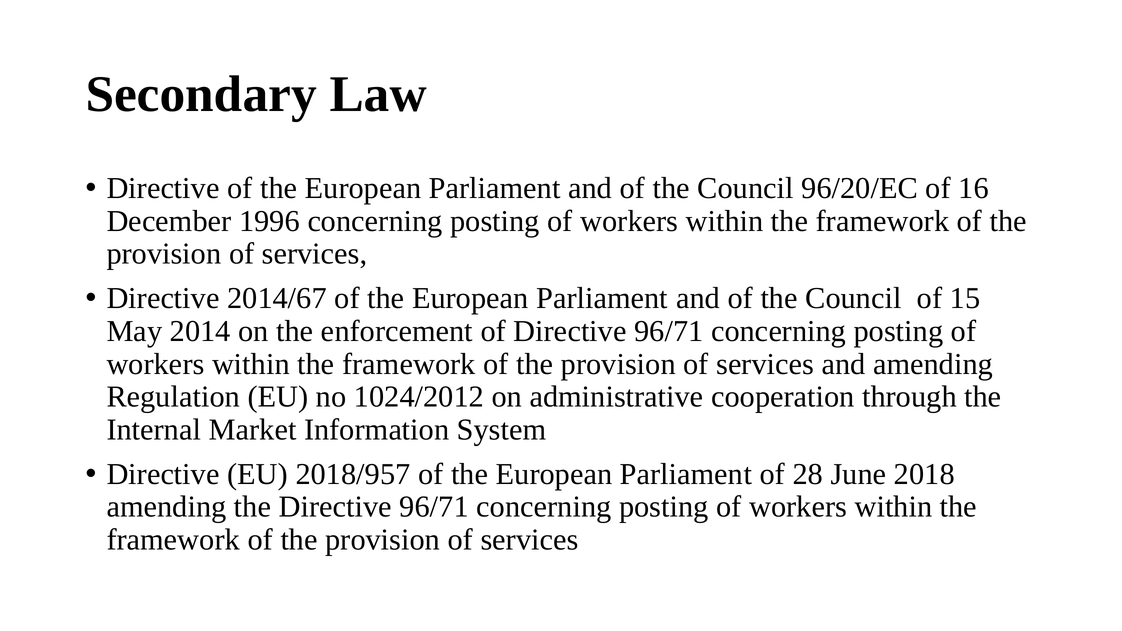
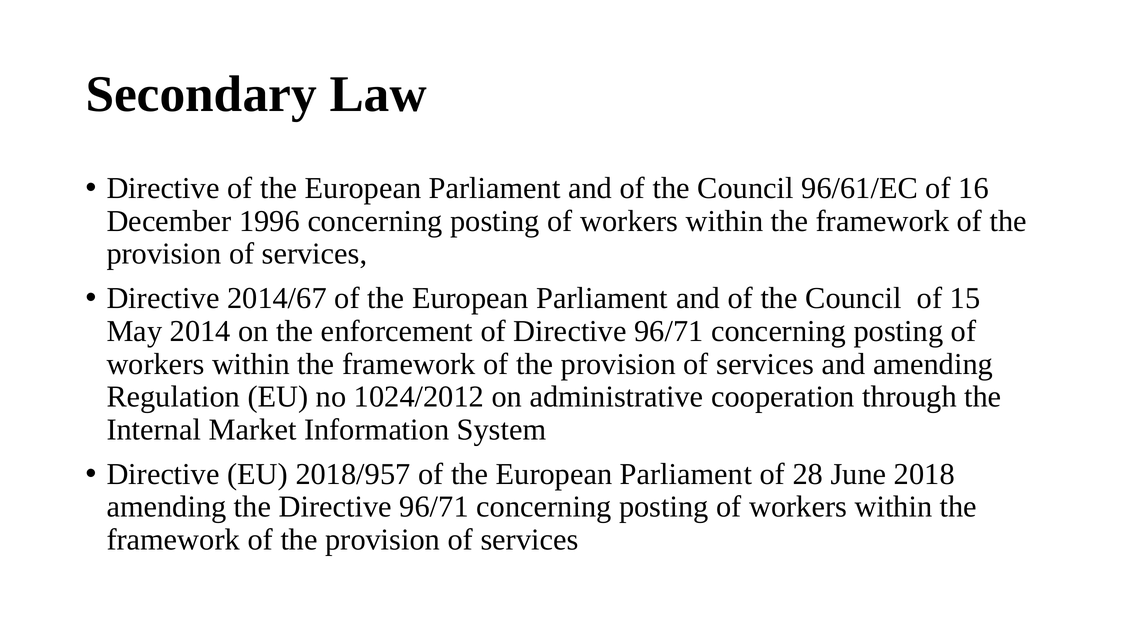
96/20/EC: 96/20/EC -> 96/61/EC (860, 188)
